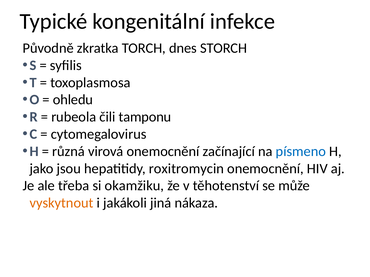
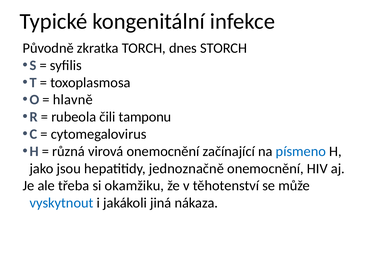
ohledu: ohledu -> hlavně (73, 100)
roxitromycin: roxitromycin -> jednoznačně (186, 169)
vyskytnout colour: orange -> blue (62, 203)
